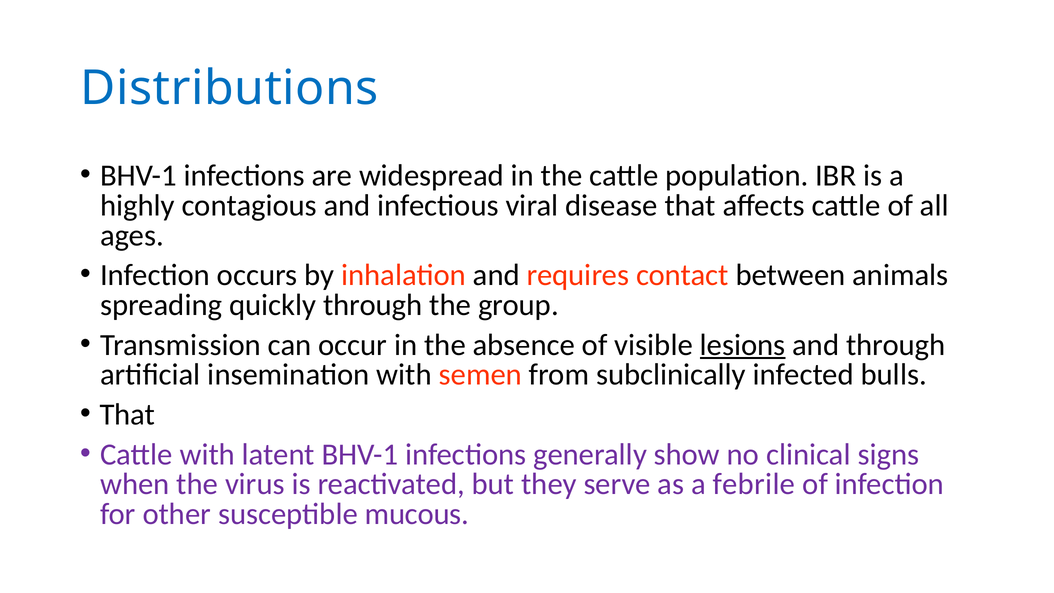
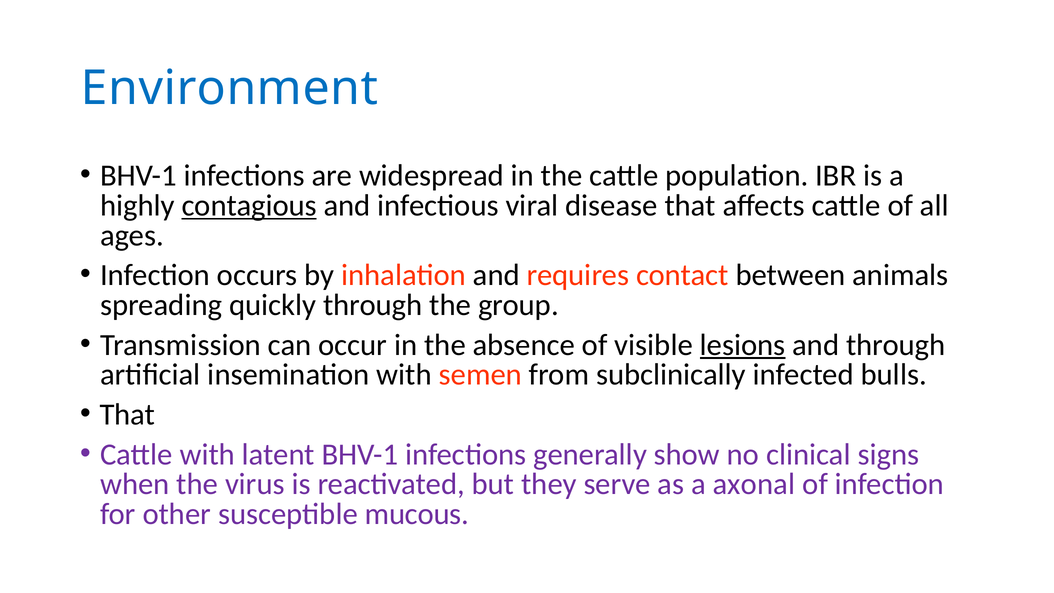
Distributions: Distributions -> Environment (229, 89)
contagious underline: none -> present (249, 205)
febrile: febrile -> axonal (754, 484)
